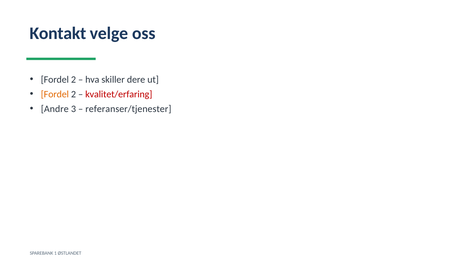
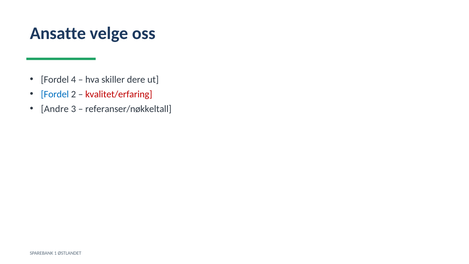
Kontakt: Kontakt -> Ansatte (58, 33)
2: 2 -> 4 (74, 79)
Fordel colour: orange -> blue (55, 94)
referanser/tjenester: referanser/tjenester -> referanser/nøkkeltall (128, 109)
